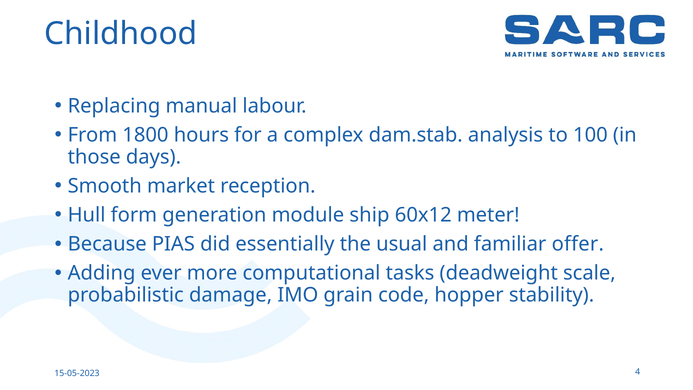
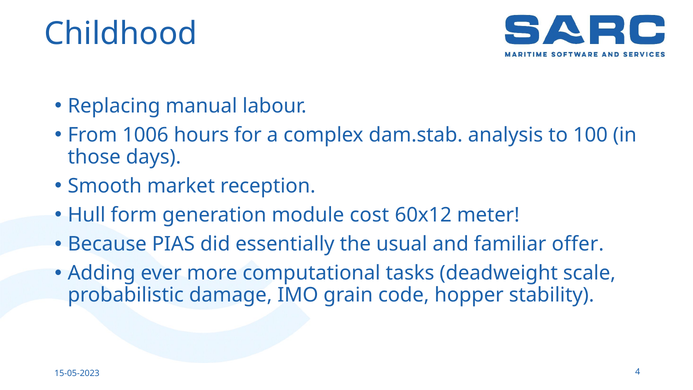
1800: 1800 -> 1006 (145, 135)
ship: ship -> cost (369, 215)
